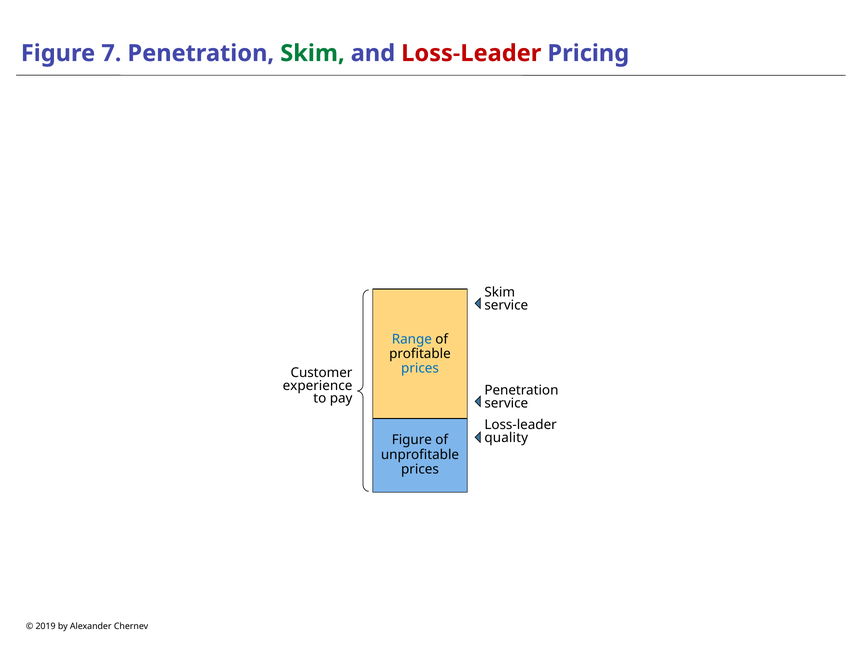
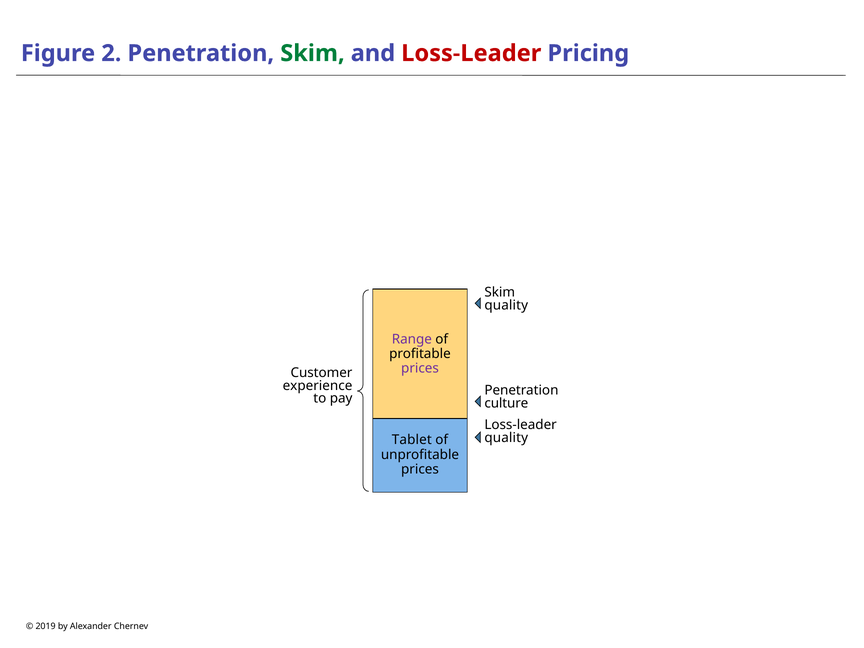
7: 7 -> 2 (111, 53)
service: service -> quality (506, 305)
Range colour: blue -> purple (412, 339)
prices colour: blue -> purple (420, 368)
service: service -> culture (506, 403)
Figure: Figure -> Tablet (412, 440)
